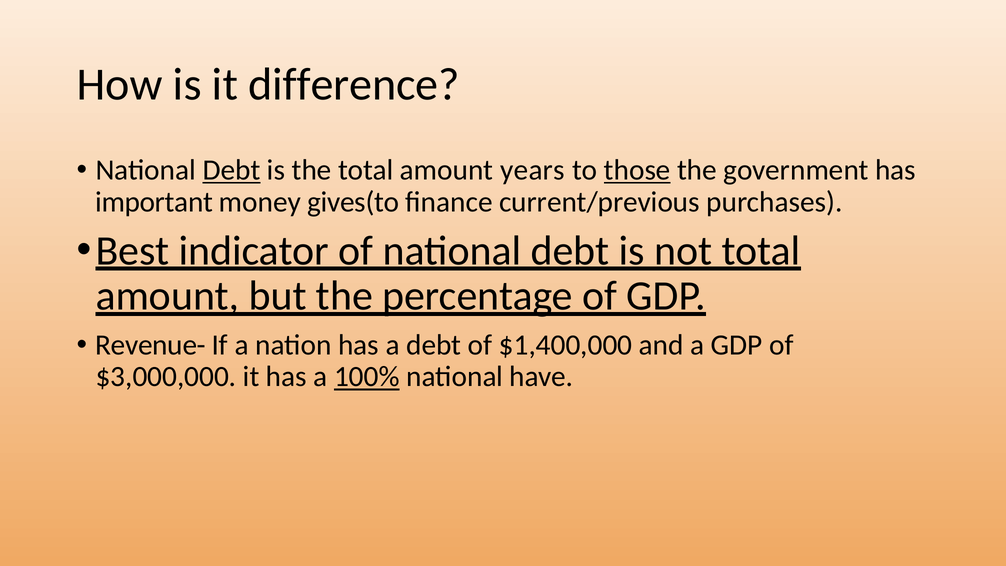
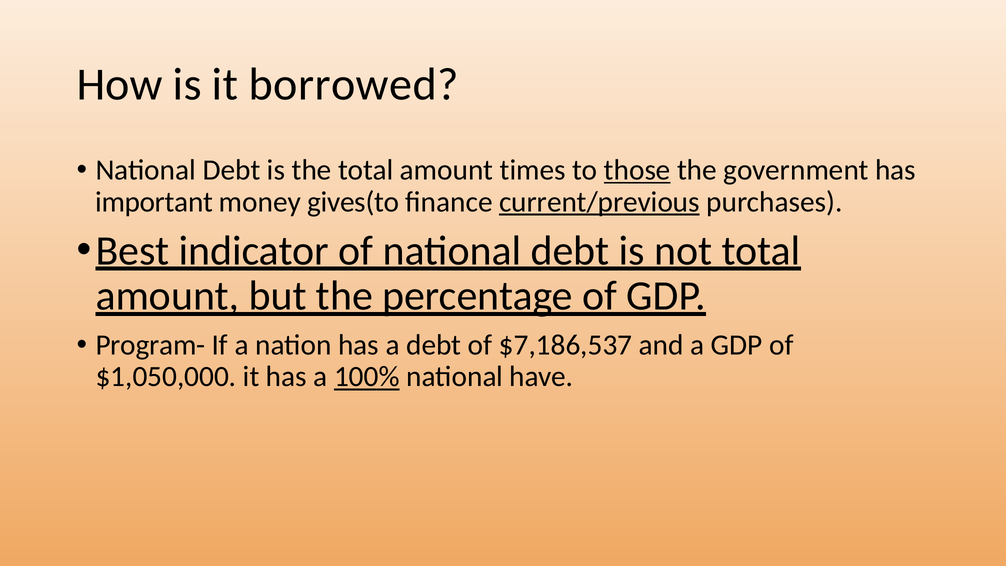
difference: difference -> borrowed (354, 85)
Debt underline: present -> none (232, 170)
years: years -> times (533, 170)
current/previous underline: none -> present (599, 202)
Revenue-: Revenue- -> Program- (150, 345)
$1,400,000: $1,400,000 -> $7,186,537 (566, 345)
$3,000,000: $3,000,000 -> $1,050,000 (166, 377)
